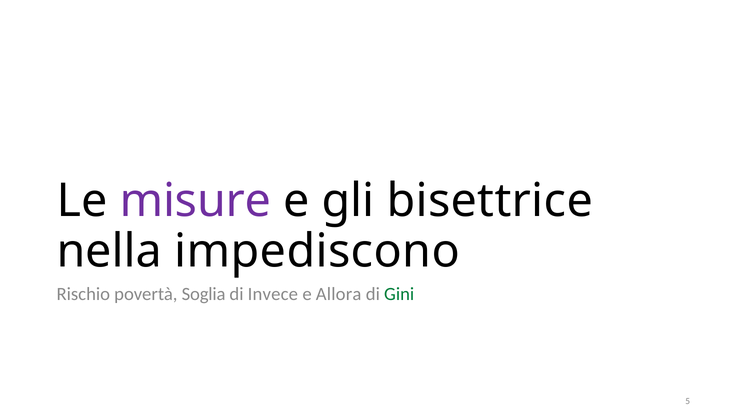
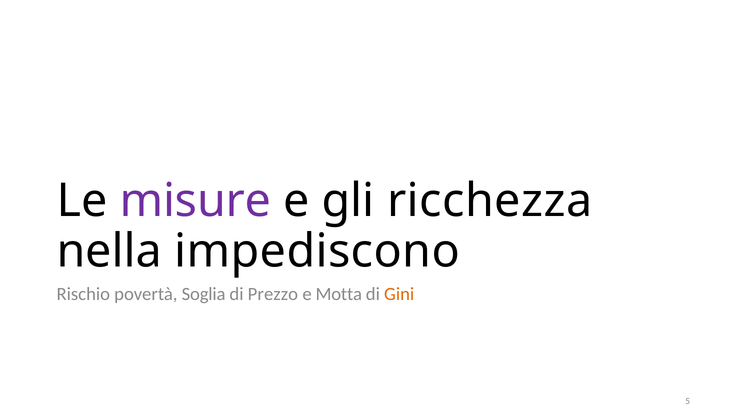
bisettrice: bisettrice -> ricchezza (490, 201)
Invece: Invece -> Prezzo (273, 294)
Allora: Allora -> Motta (339, 294)
Gini colour: green -> orange (399, 294)
